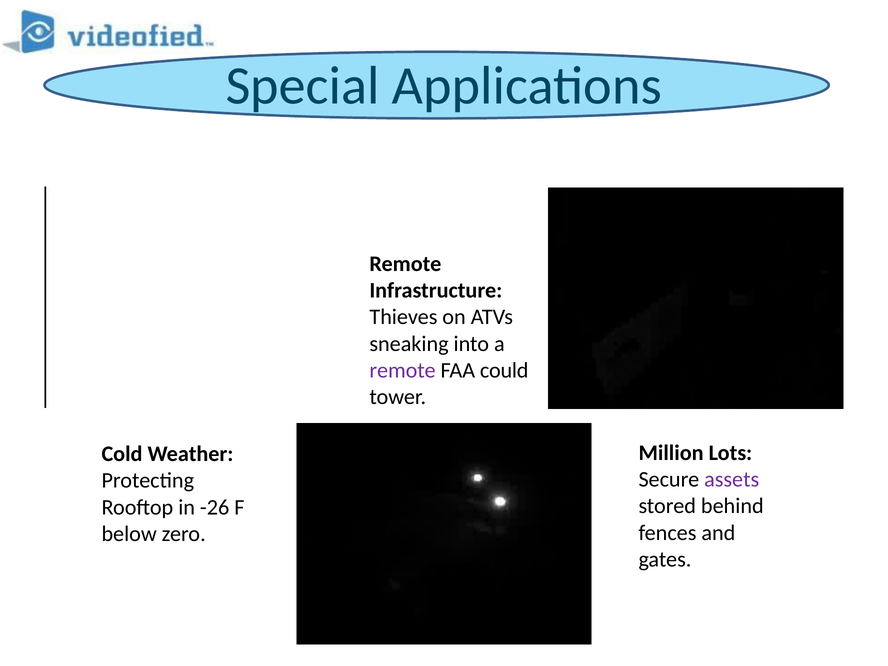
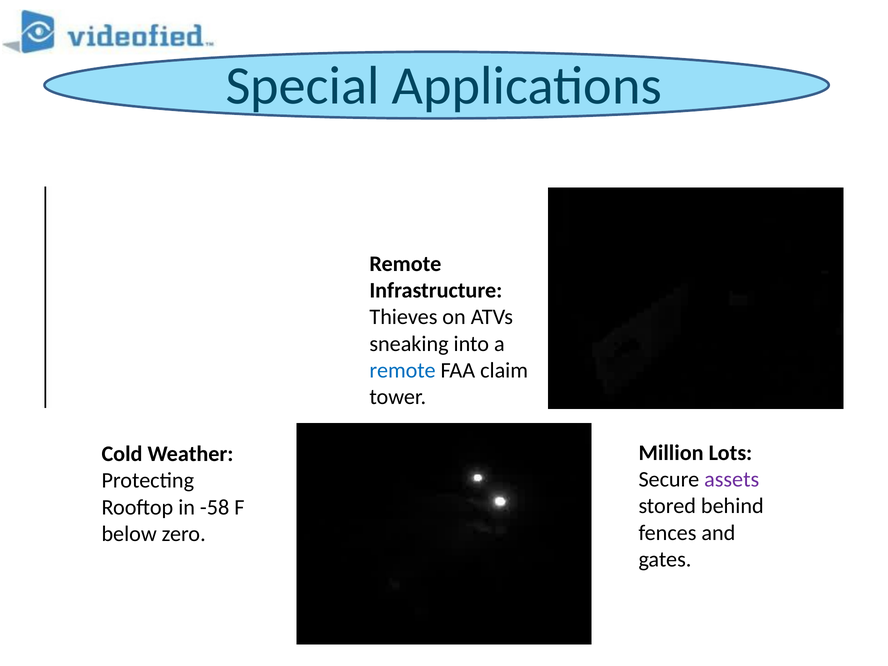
remote colour: purple -> blue (403, 370)
could: could -> claim (504, 370)
-26: -26 -> -58 (215, 507)
